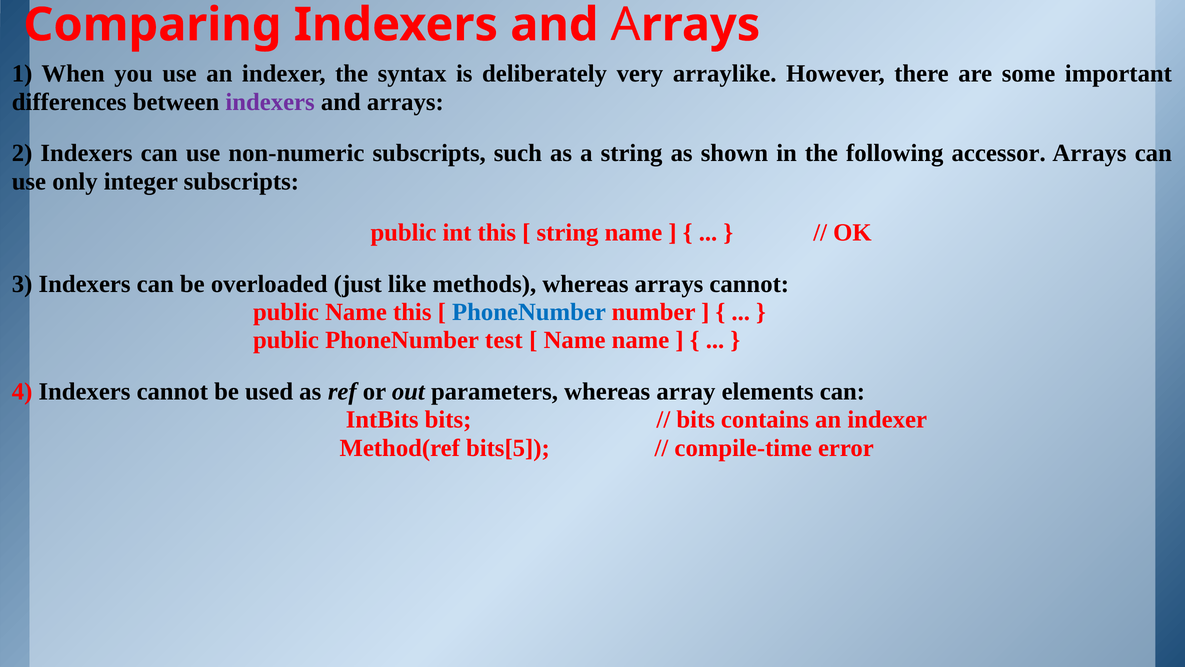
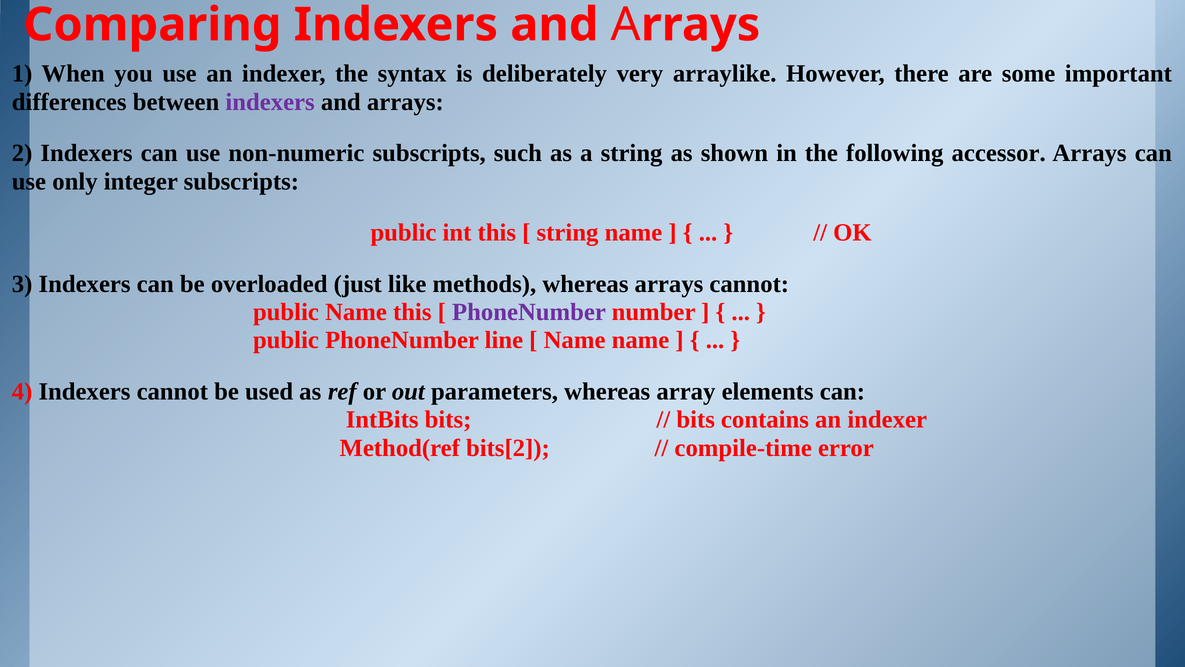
PhoneNumber colour: blue -> purple (529, 312)
test: test -> line (504, 340)
bits[5: bits[5 -> bits[2 (508, 448)
